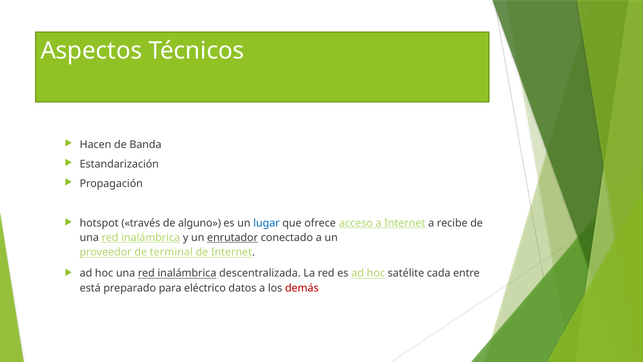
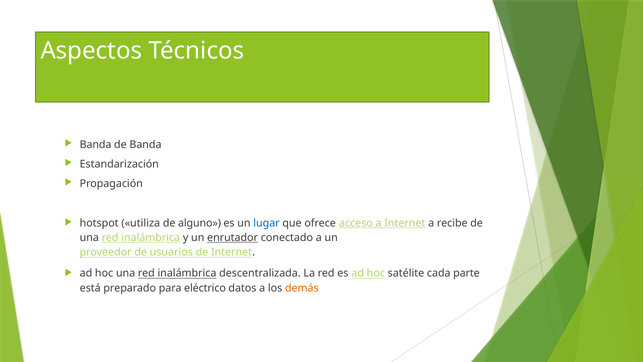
Hacen: Hacen -> Banda (96, 145)
través: través -> utiliza (141, 223)
terminal: terminal -> usuarios (171, 252)
entre: entre -> parte (466, 273)
demás colour: red -> orange (302, 288)
